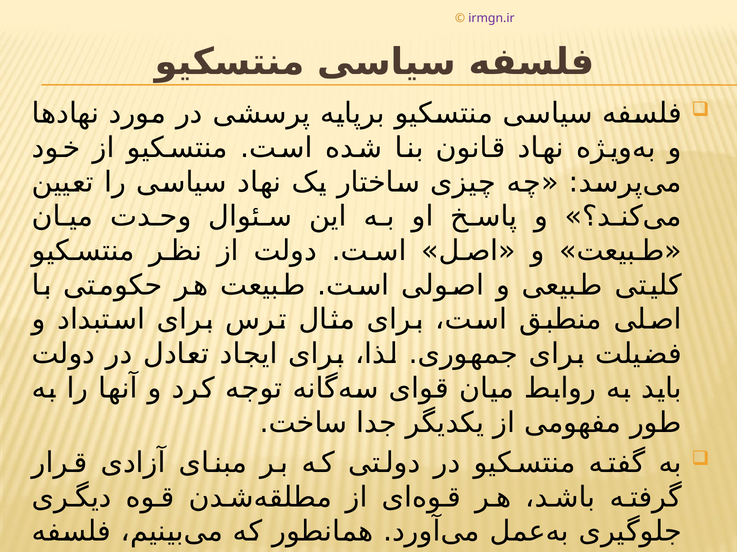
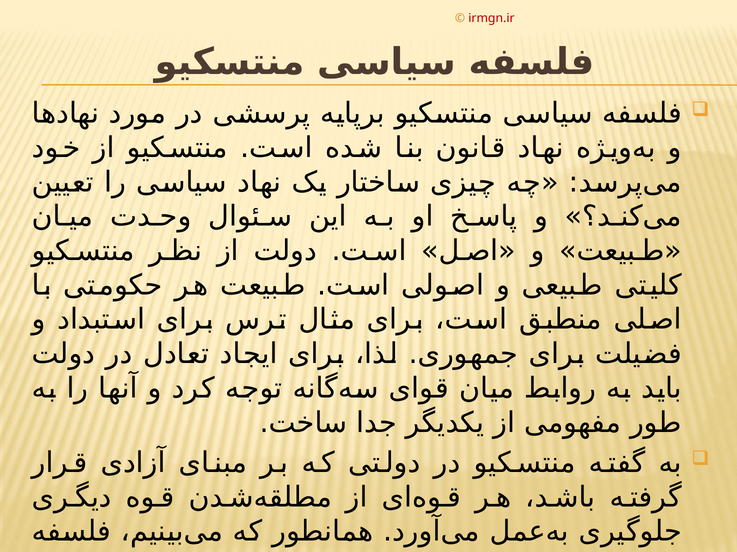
irmgn.ir colour: purple -> red (491, 18)
